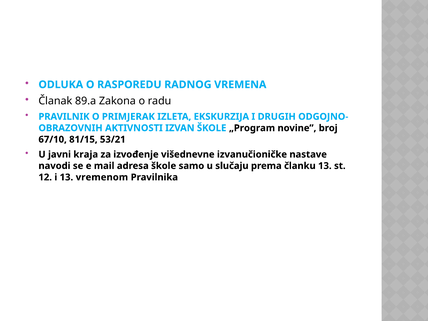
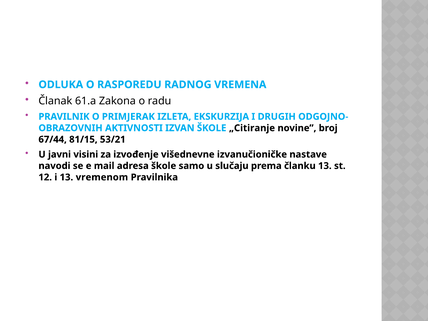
89.a: 89.a -> 61.a (86, 101)
„Program: „Program -> „Citiranje (252, 128)
67/10: 67/10 -> 67/44 (53, 139)
kraja: kraja -> visini (86, 154)
